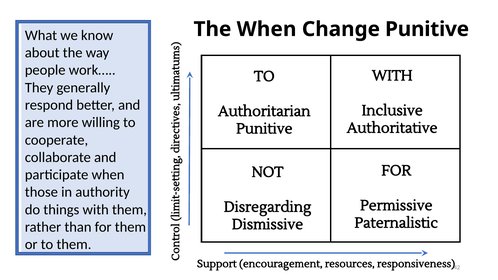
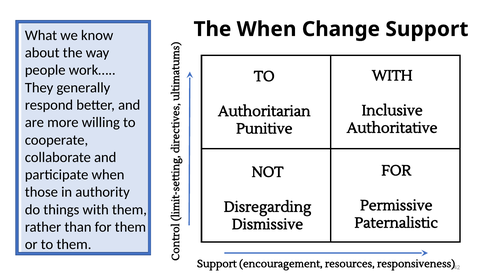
Change Punitive: Punitive -> Support (427, 29)
